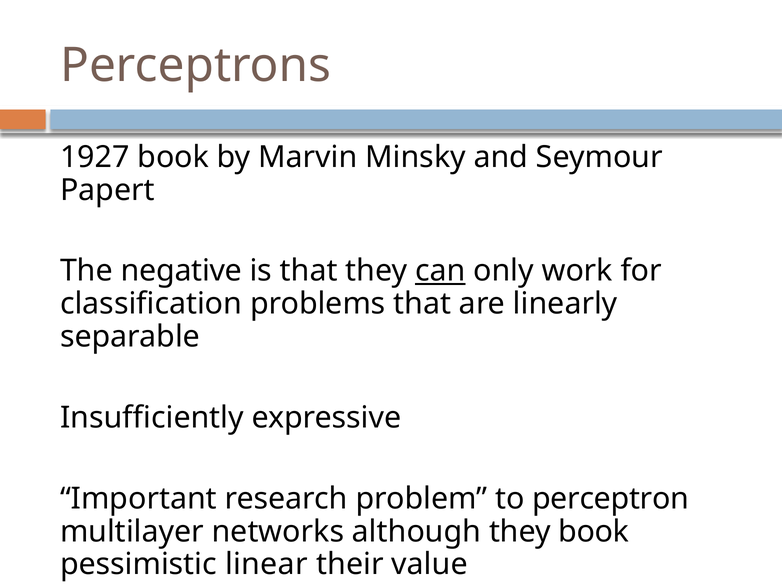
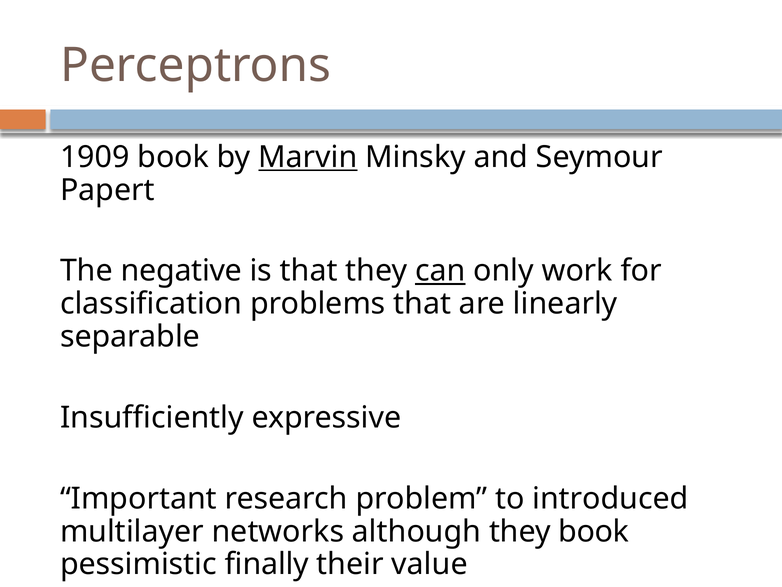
1927: 1927 -> 1909 (95, 157)
Marvin underline: none -> present (308, 157)
perceptron: perceptron -> introduced (610, 498)
linear: linear -> finally (267, 564)
